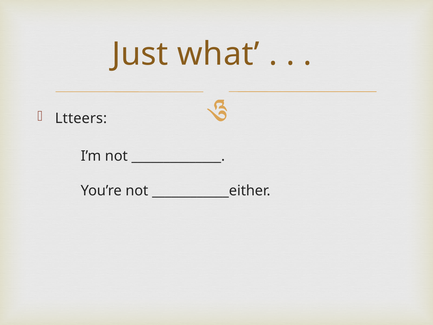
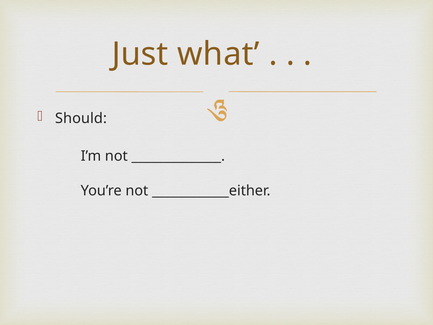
Ltteers: Ltteers -> Should (81, 118)
